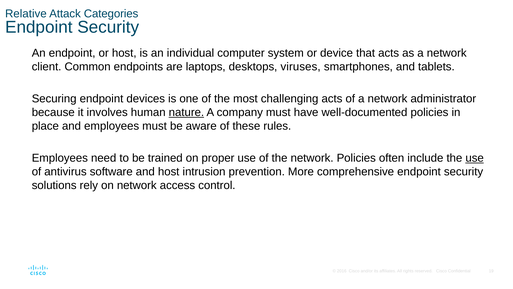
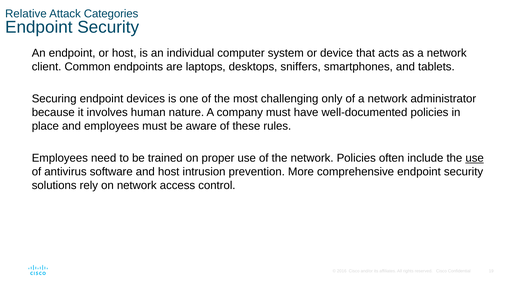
viruses: viruses -> sniffers (301, 67)
challenging acts: acts -> only (332, 99)
nature underline: present -> none (186, 112)
